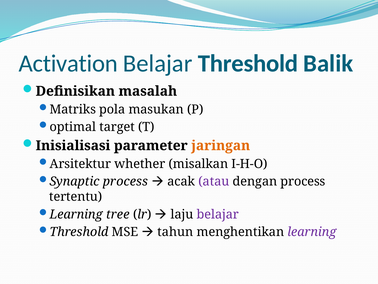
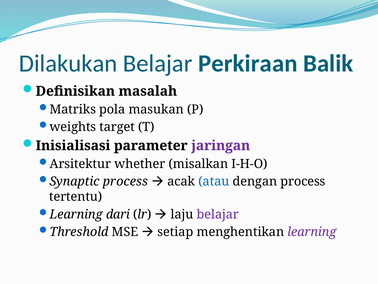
Activation: Activation -> Dilakukan (68, 63)
Belajar Threshold: Threshold -> Perkiraan (248, 63)
optimal: optimal -> weights (73, 127)
jaringan colour: orange -> purple (221, 145)
atau colour: purple -> blue (214, 181)
tree: tree -> dari (118, 214)
tahun: tahun -> setiap (175, 232)
